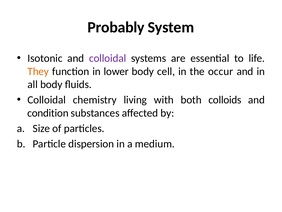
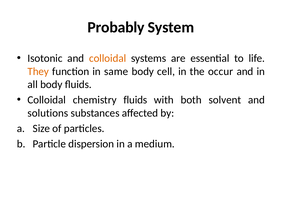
colloidal colour: purple -> orange (108, 58)
lower: lower -> same (116, 71)
chemistry living: living -> fluids (135, 100)
colloids: colloids -> solvent (225, 100)
condition: condition -> solutions (48, 113)
